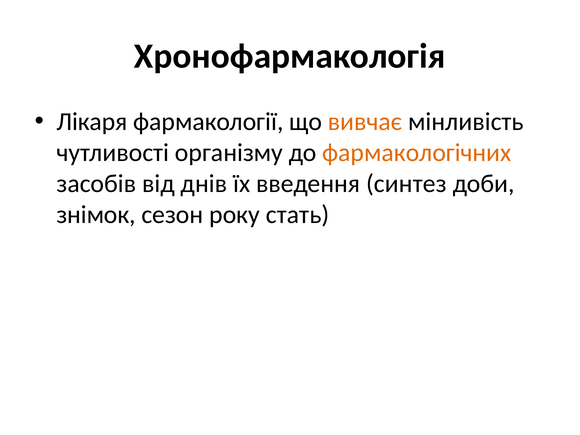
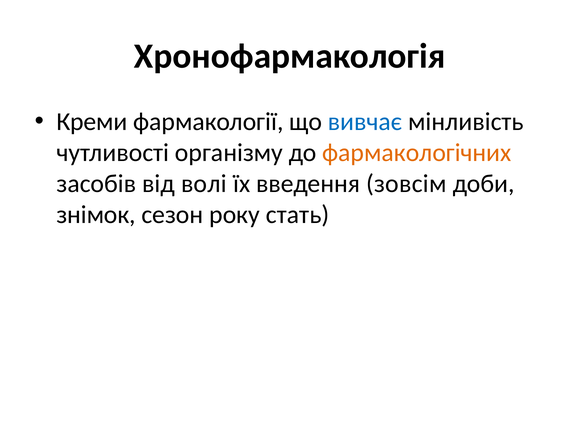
Лікаря: Лікаря -> Креми (92, 122)
вивчає colour: orange -> blue (365, 122)
днів: днів -> волі (204, 184)
синтез: синтез -> зовсім (406, 184)
